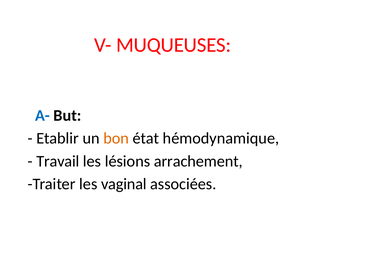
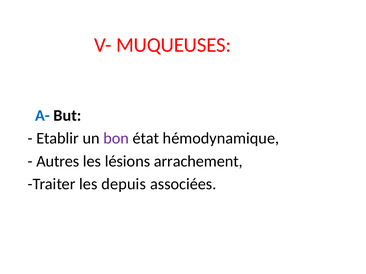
bon colour: orange -> purple (116, 139)
Travail: Travail -> Autres (58, 161)
vaginal: vaginal -> depuis (124, 184)
